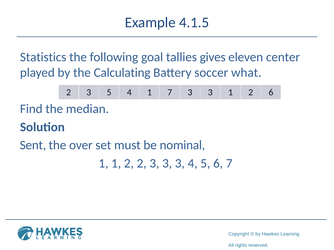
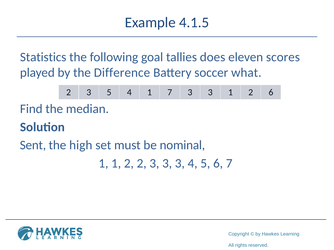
gives: gives -> does (213, 57)
center: center -> scores (283, 57)
Calculating: Calculating -> Difference (122, 73)
over: over -> high (81, 145)
